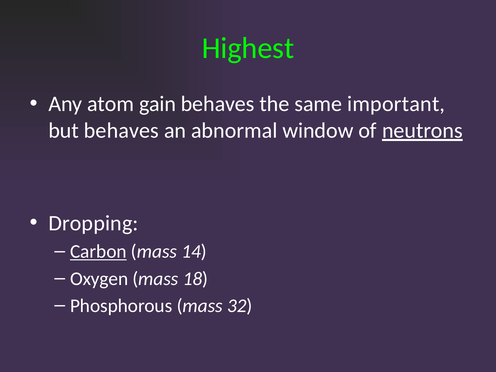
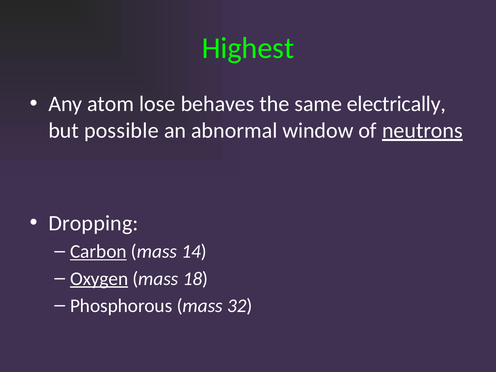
gain: gain -> lose (157, 104)
important: important -> electrically (396, 104)
but behaves: behaves -> possible (121, 131)
Oxygen underline: none -> present (99, 279)
